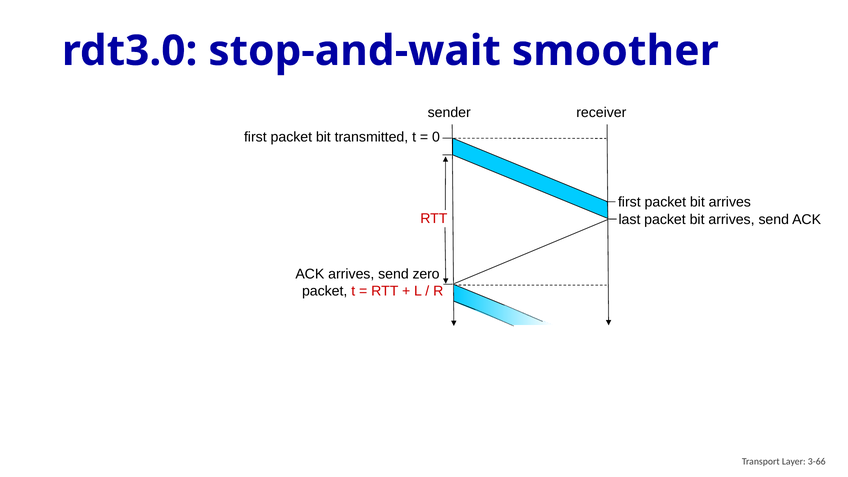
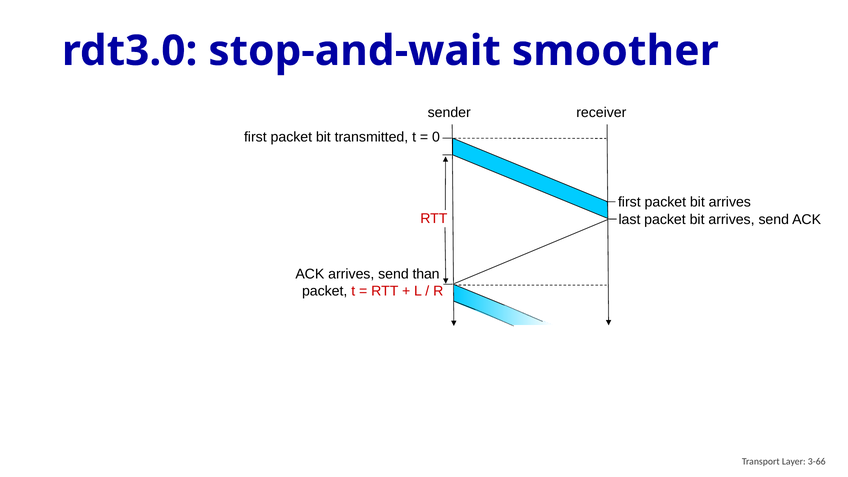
zero: zero -> than (426, 274)
